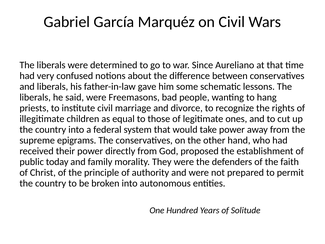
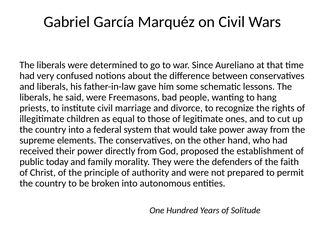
epigrams: epigrams -> elements (77, 140)
